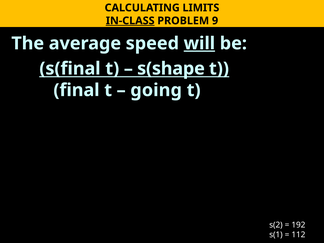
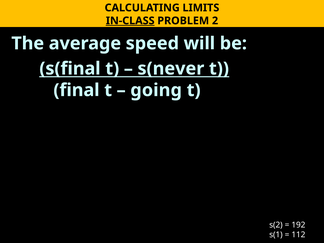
9: 9 -> 2 (215, 21)
will underline: present -> none (199, 43)
s(shape: s(shape -> s(never (171, 69)
